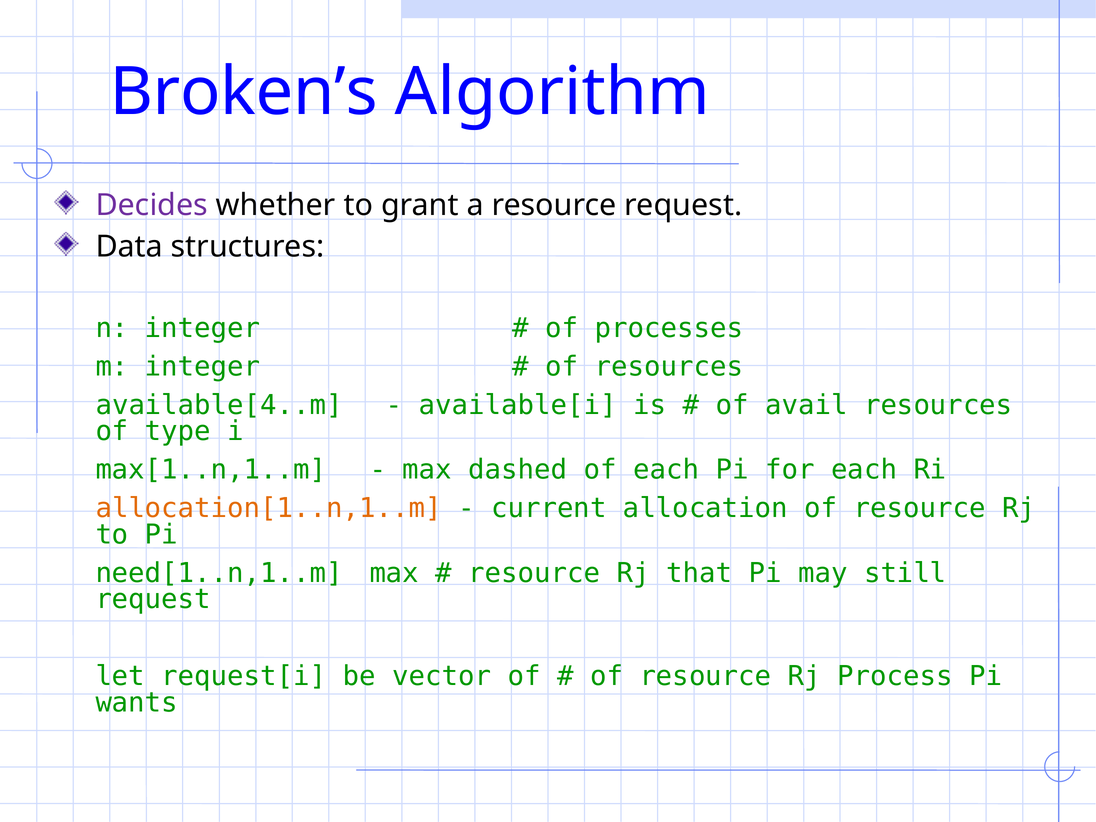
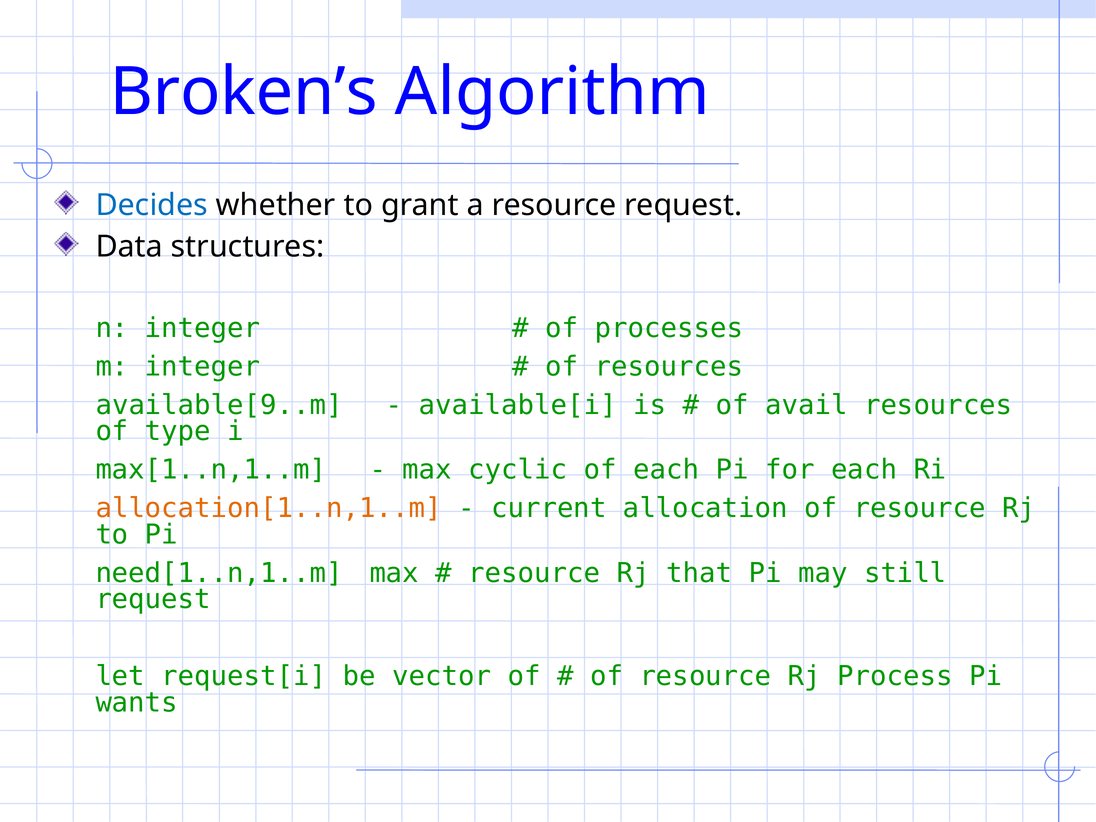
Decides colour: purple -> blue (152, 205)
available[4..m: available[4..m -> available[9..m (219, 405)
dashed: dashed -> cyclic (518, 470)
